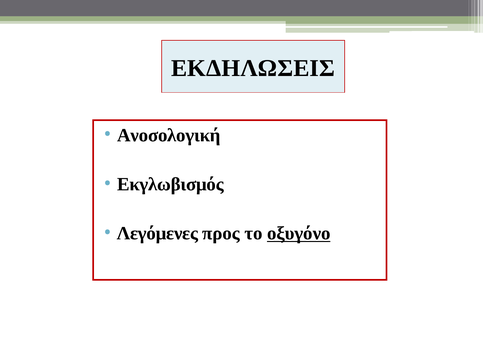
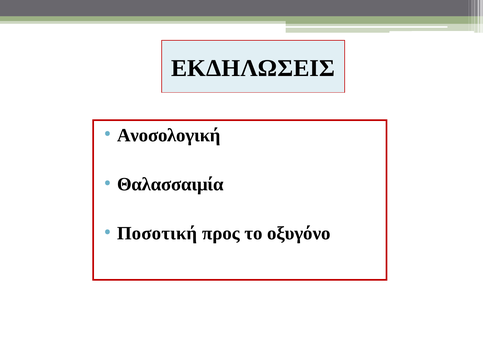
Εκγλωβισμός: Εκγλωβισμός -> Θαλασσαιμία (170, 184)
Λεγόμενες: Λεγόμενες -> Ποσοτική (157, 234)
οξυγόνο underline: present -> none (299, 234)
